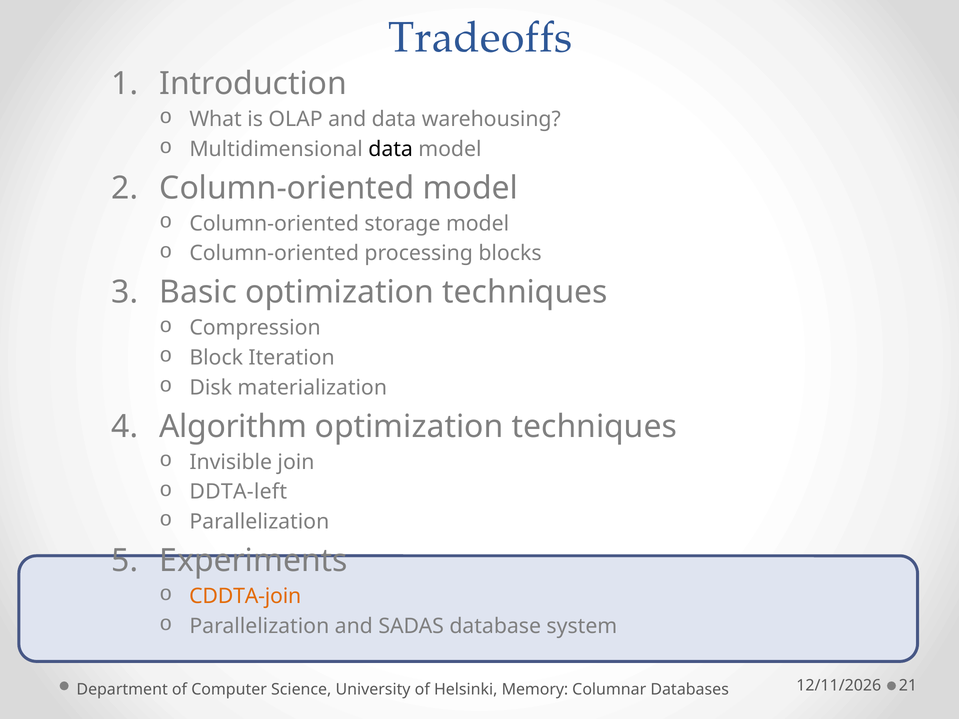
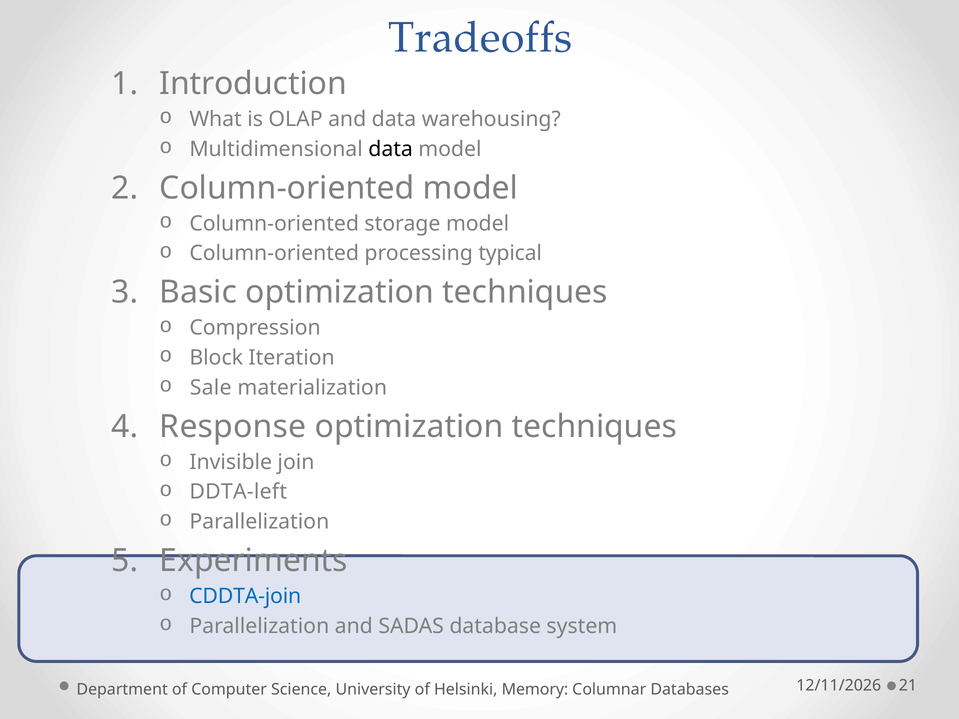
blocks: blocks -> typical (510, 253)
Disk: Disk -> Sale (211, 388)
Algorithm: Algorithm -> Response (233, 427)
CDDTA-join colour: orange -> blue (245, 596)
